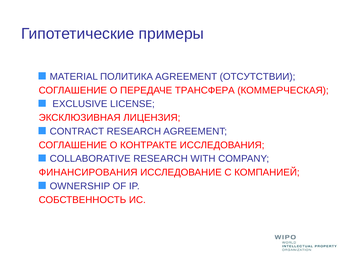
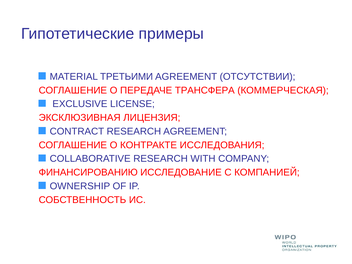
ПОЛИТИКА: ПОЛИТИКА -> ТРЕТЬИМИ (127, 77)
ФИНАНСИРОВАНИЯ: ФИНАНСИРОВАНИЯ -> ФИНАНСИРОВАНИЮ (88, 172)
